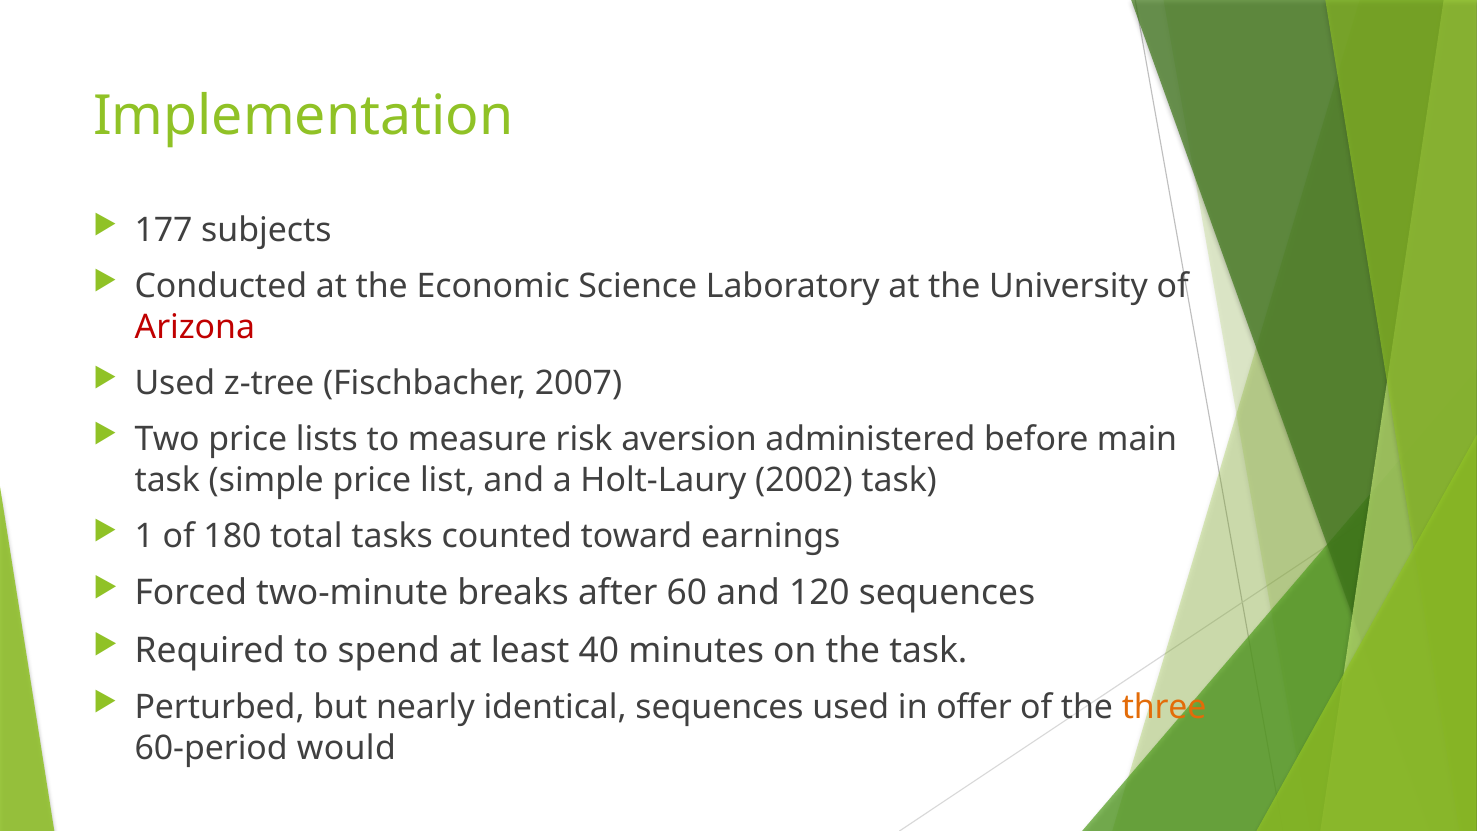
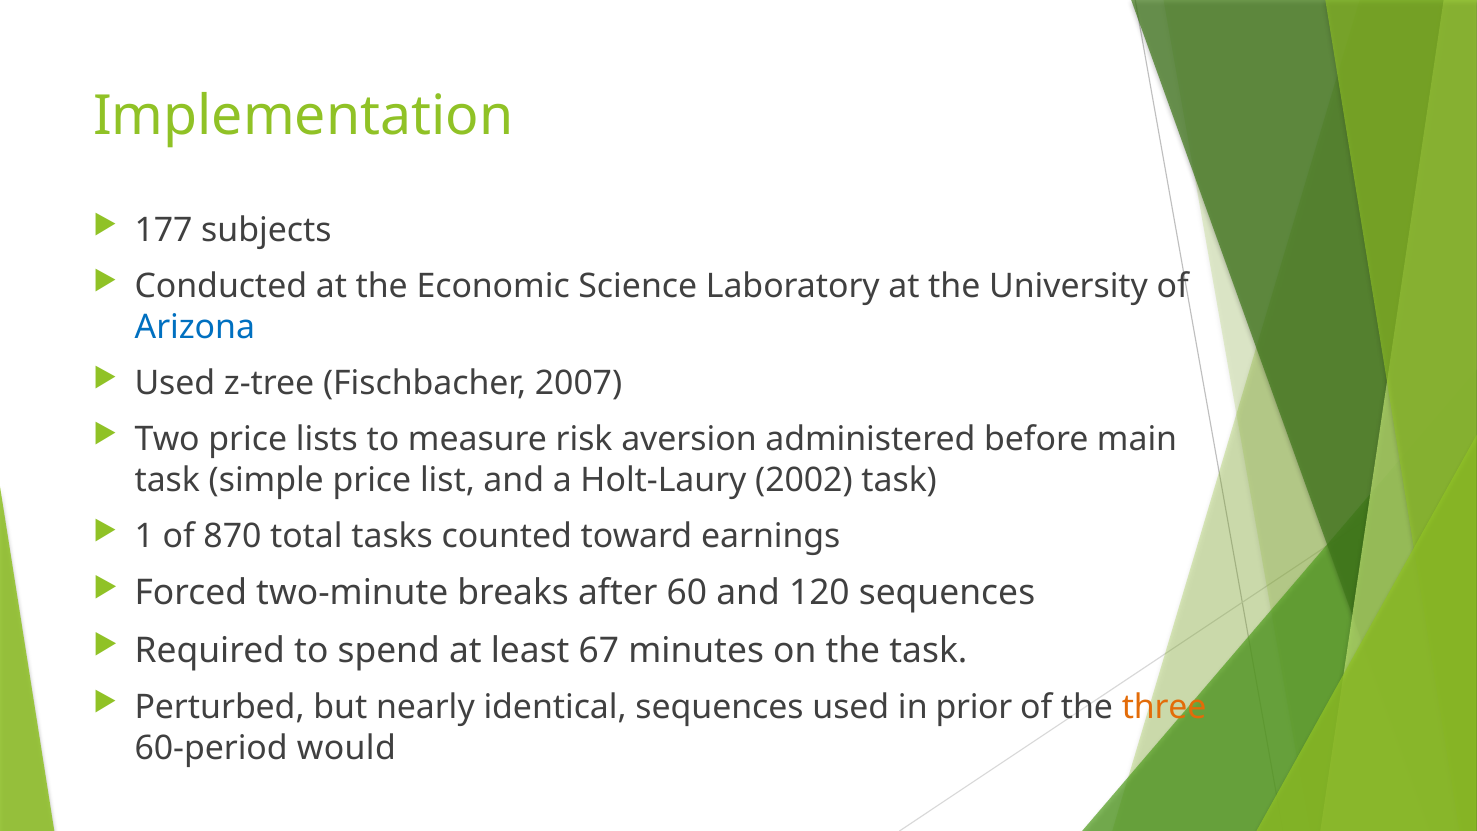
Arizona colour: red -> blue (195, 327)
180: 180 -> 870 (232, 536)
40: 40 -> 67 (599, 651)
offer: offer -> prior (974, 707)
